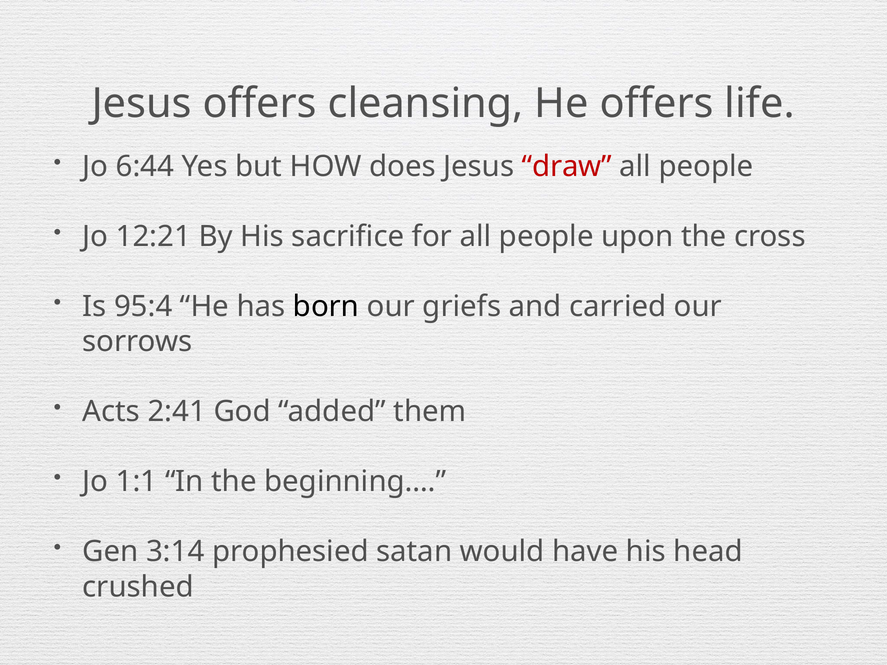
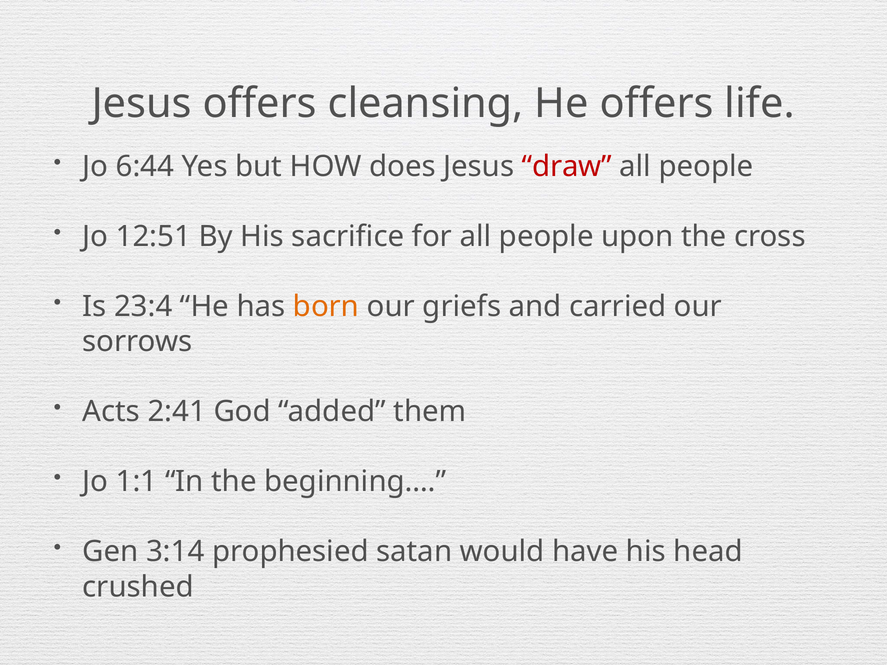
12:21: 12:21 -> 12:51 (153, 237)
95:4: 95:4 -> 23:4 (143, 306)
born colour: black -> orange (326, 306)
